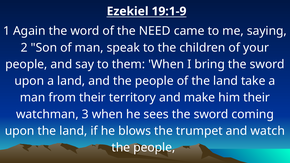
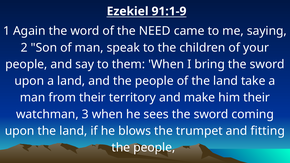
19:1-9: 19:1-9 -> 91:1-9 (169, 11)
watch: watch -> fitting (268, 131)
